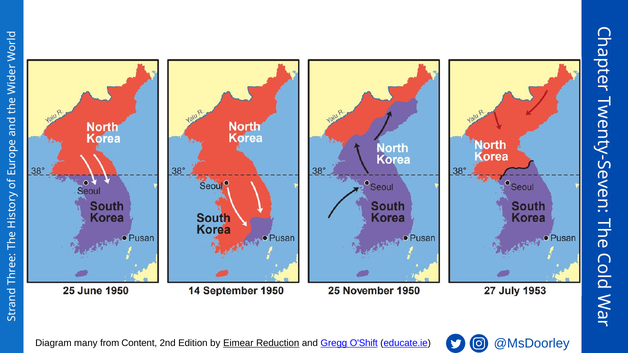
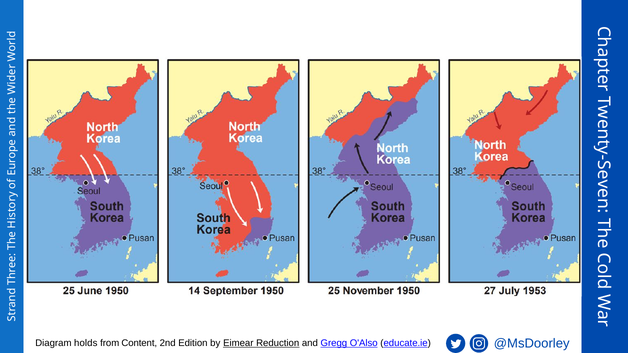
many: many -> holds (86, 343)
O'Shift: O'Shift -> O'Also (364, 343)
